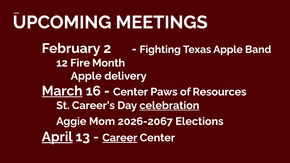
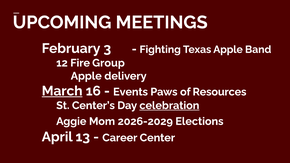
2: 2 -> 3 (107, 48)
Month: Month -> Group (108, 63)
Center: Center -> Events (131, 92)
Career’s: Career’s -> Center’s (93, 106)
2026-2067: 2026-2067 -> 2026-2029 (145, 121)
April underline: present -> none (57, 137)
Career underline: present -> none (120, 138)
